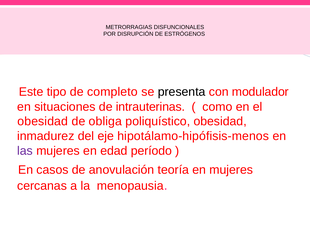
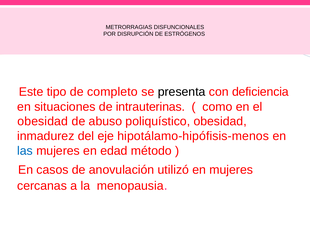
modulador: modulador -> deficiencia (260, 92)
obliga: obliga -> abuso (105, 122)
las colour: purple -> blue (25, 151)
período: período -> método (151, 151)
teoría: teoría -> utilizó (173, 170)
